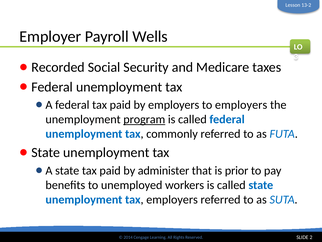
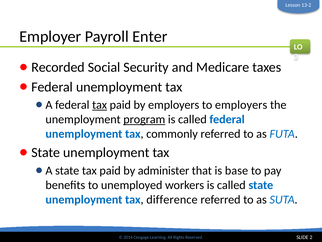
Wells: Wells -> Enter (150, 37)
tax underline: none -> present (100, 105)
prior: prior -> base (236, 170)
tax employers: employers -> difference (172, 199)
